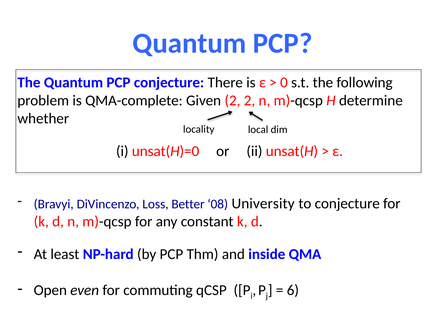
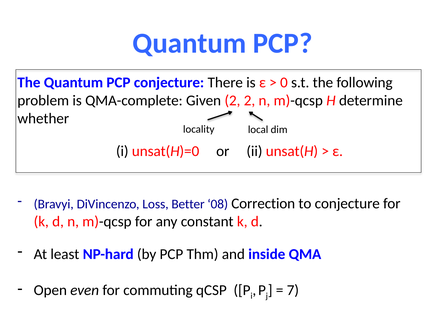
University: University -> Correction (263, 204)
6: 6 -> 7 (293, 291)
